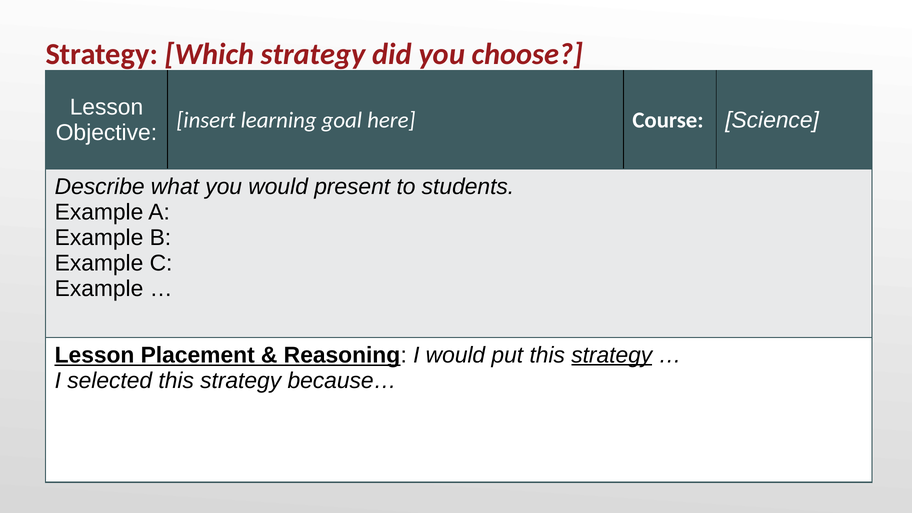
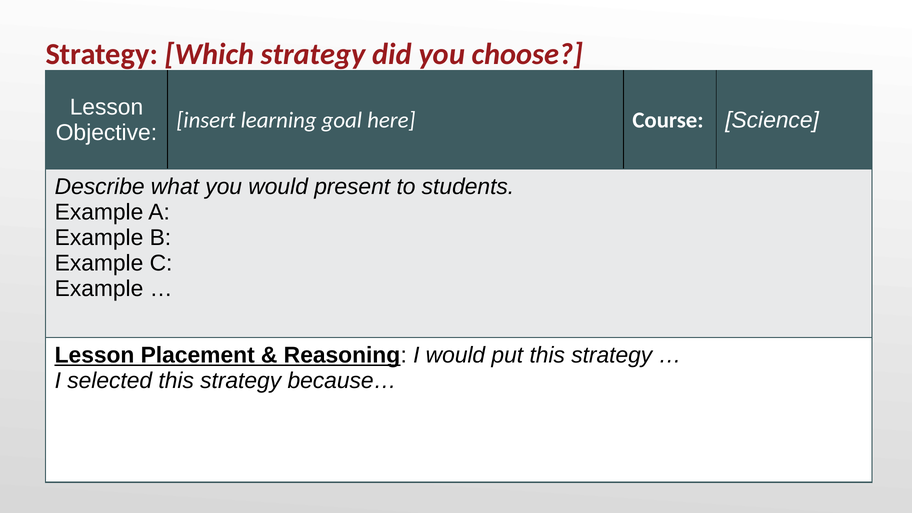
strategy underline: present -> none (612, 355)
